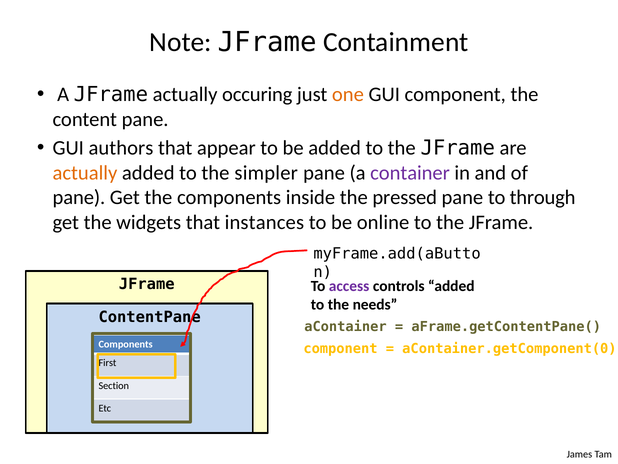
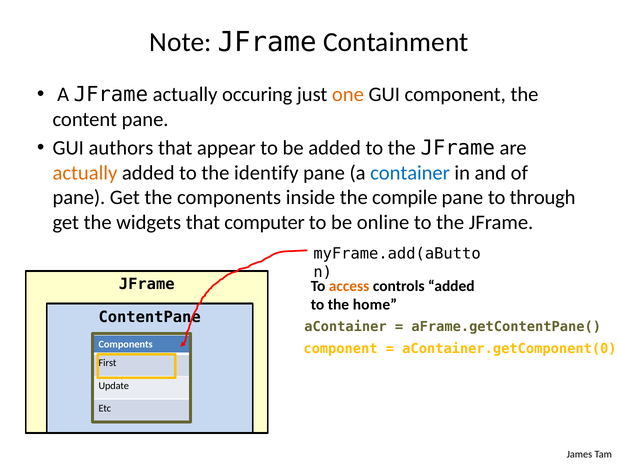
simpler: simpler -> identify (266, 173)
container colour: purple -> blue (410, 173)
pressed: pressed -> compile (405, 197)
instances: instances -> computer (265, 222)
access colour: purple -> orange (349, 286)
needs: needs -> home (375, 305)
Section: Section -> Update (114, 385)
